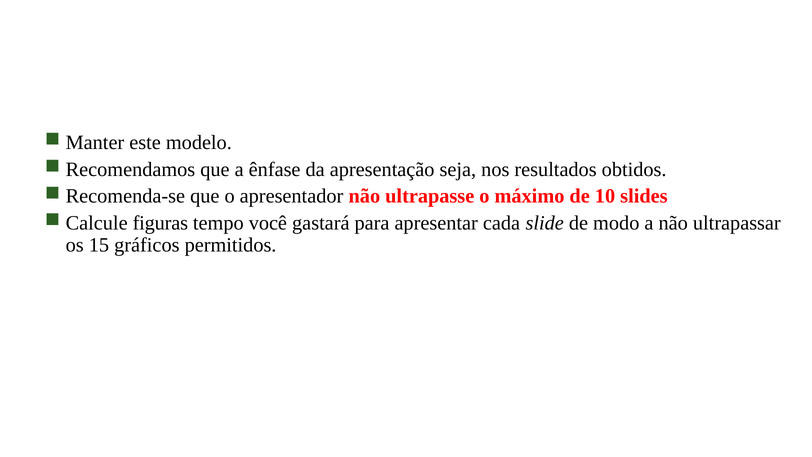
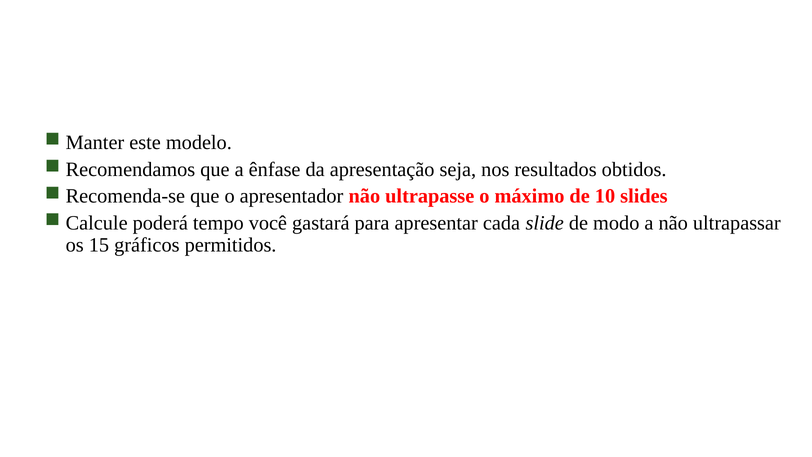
figuras: figuras -> poderá (160, 223)
